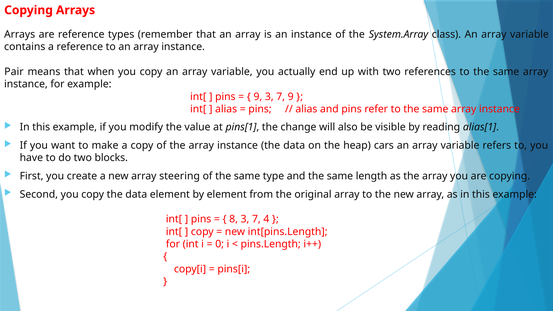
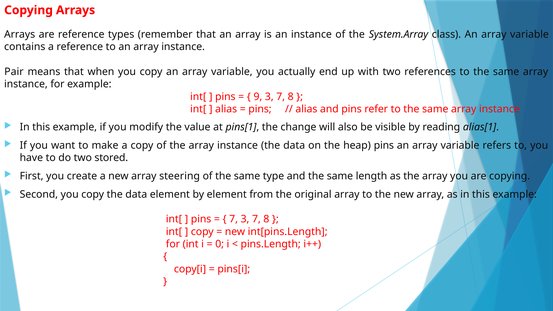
9 3 7 9: 9 -> 8 (291, 97)
heap cars: cars -> pins (384, 145)
blocks: blocks -> stored (111, 158)
8: 8 -> 7 (234, 219)
4: 4 -> 8 (266, 219)
